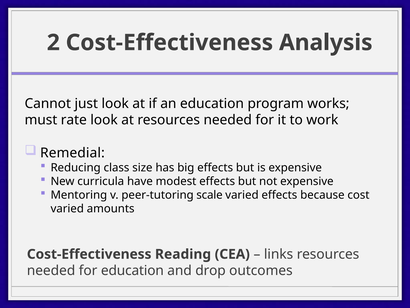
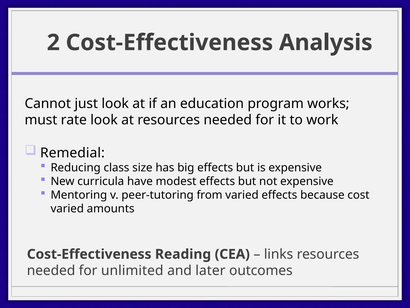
scale: scale -> from (210, 195)
for education: education -> unlimited (132, 270)
drop: drop -> later (210, 270)
